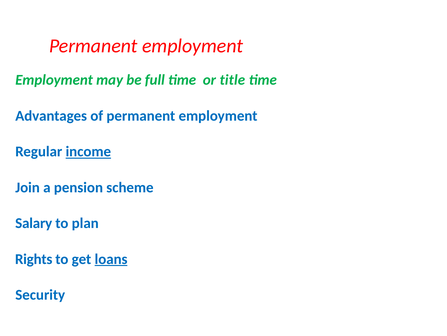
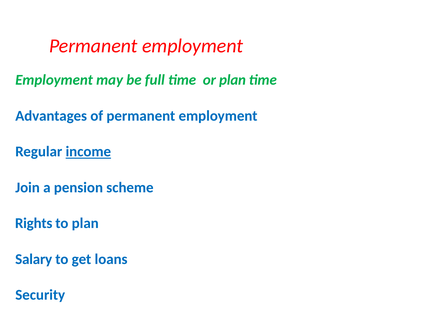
or title: title -> plan (233, 80)
Salary: Salary -> Rights (34, 223)
Rights: Rights -> Salary (34, 259)
loans underline: present -> none (111, 259)
